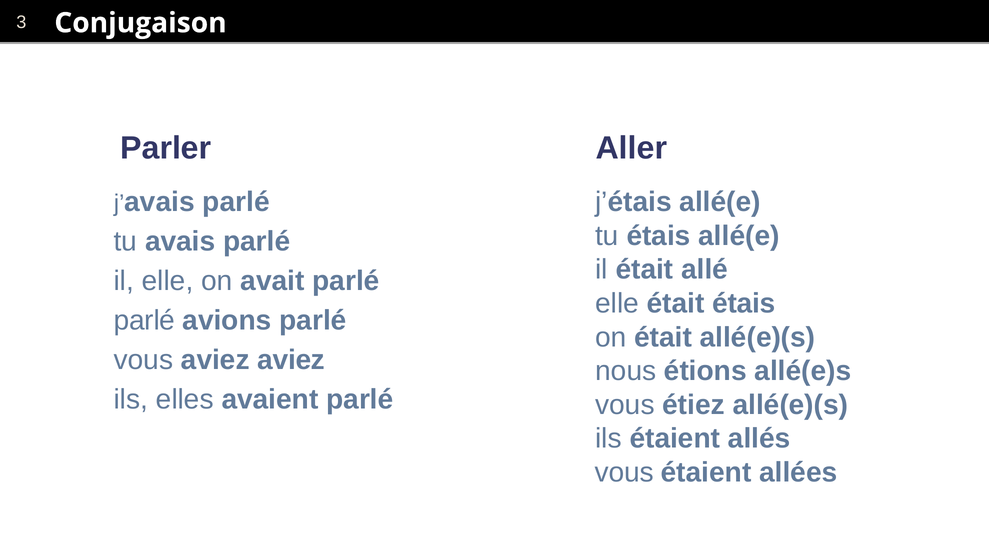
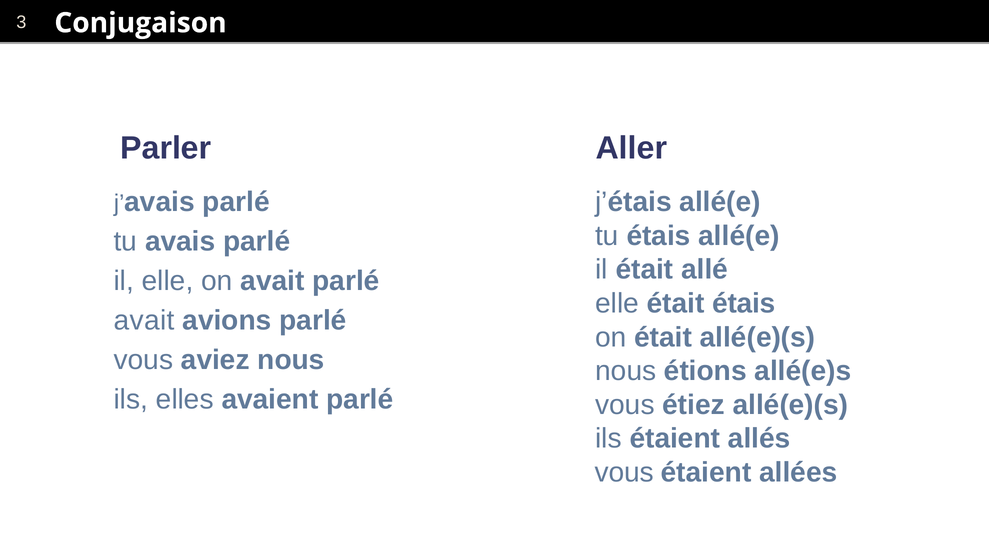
parlé: parlé -> avait (144, 321)
aviez aviez: aviez -> nous (291, 360)
